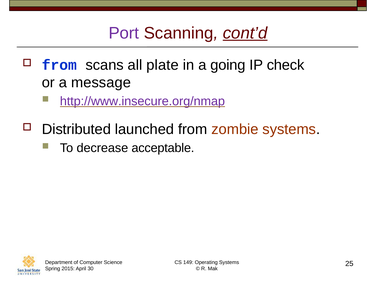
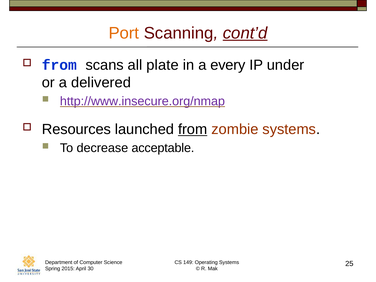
Port colour: purple -> orange (124, 33)
going: going -> every (228, 65)
check: check -> under (286, 65)
message: message -> delivered (101, 82)
Distributed: Distributed -> Resources (76, 129)
from underline: none -> present (193, 129)
